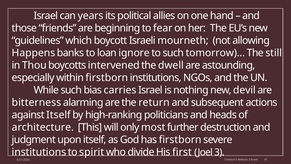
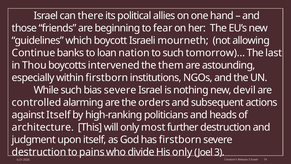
years: years -> there (91, 16)
Happens: Happens -> Continue (34, 53)
ignore: ignore -> nation (134, 53)
still: still -> last (274, 53)
dwell: dwell -> them (171, 65)
bias carries: carries -> severe (120, 90)
bitterness: bitterness -> controlled (37, 102)
return: return -> orders (154, 102)
institutions: institutions -> destruction (39, 152)
spirit: spirit -> pains (92, 152)
His first: first -> only (182, 152)
